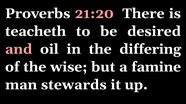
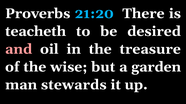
21:20 colour: pink -> light blue (94, 14)
differing: differing -> treasure (150, 49)
famine: famine -> garden (156, 67)
